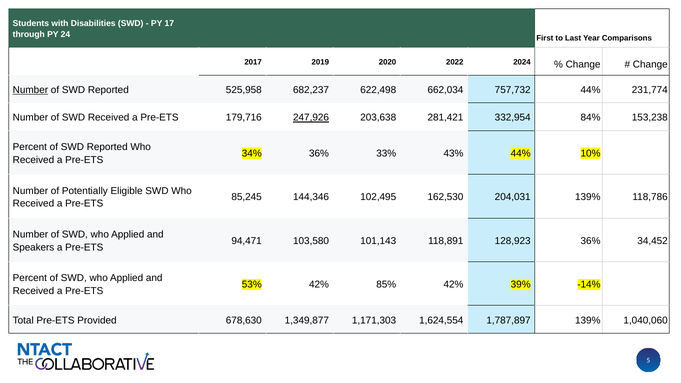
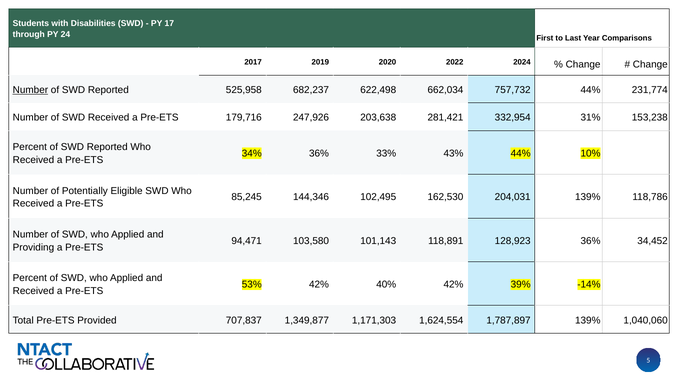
247,926 underline: present -> none (311, 118)
84%: 84% -> 31% (591, 118)
Speakers: Speakers -> Providing (33, 247)
85%: 85% -> 40% (386, 285)
678,630: 678,630 -> 707,837 (244, 320)
